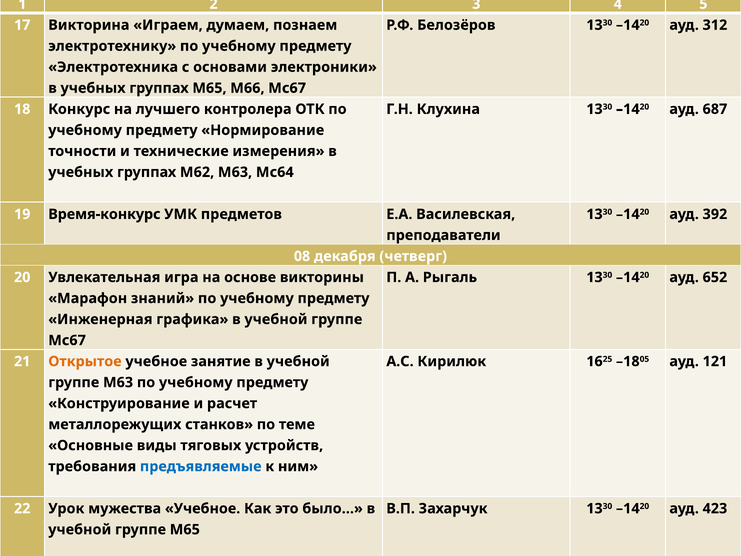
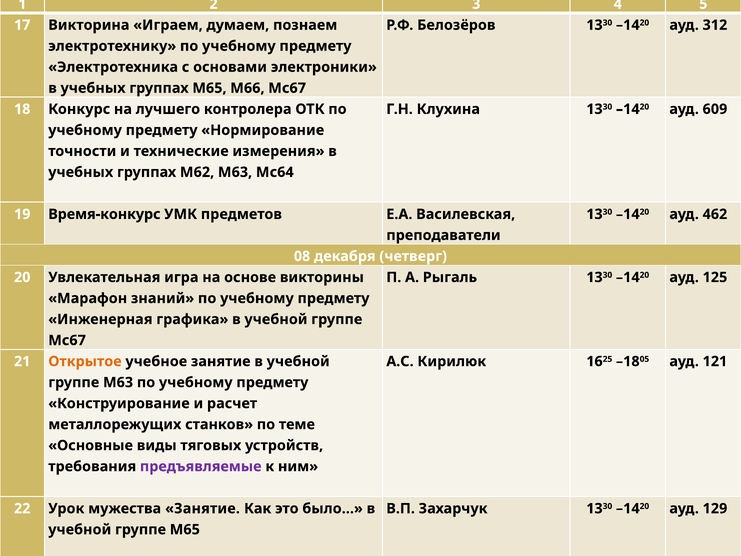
687: 687 -> 609 (715, 109)
392: 392 -> 462 (715, 214)
652: 652 -> 125 (715, 277)
предъявляемые colour: blue -> purple (201, 466)
мужества Учебное: Учебное -> Занятие (202, 508)
423: 423 -> 129 (715, 508)
